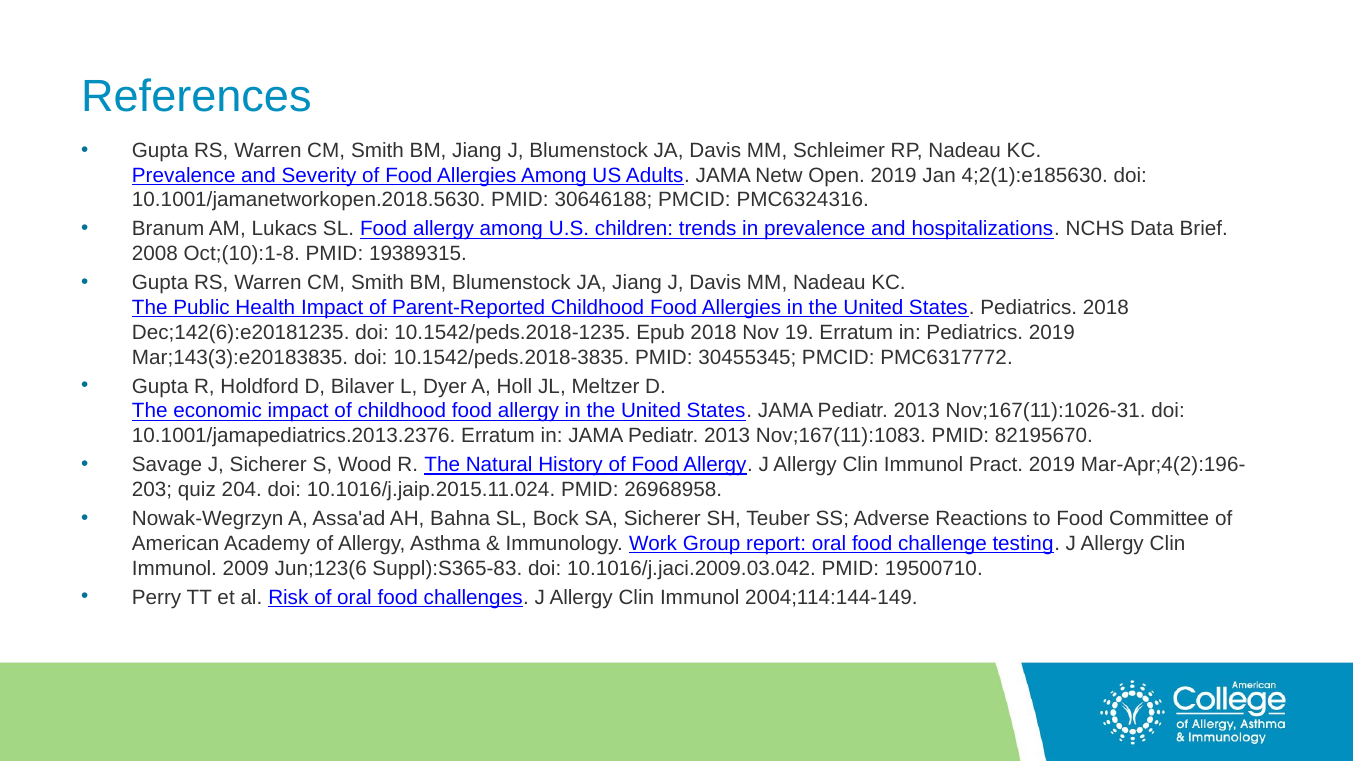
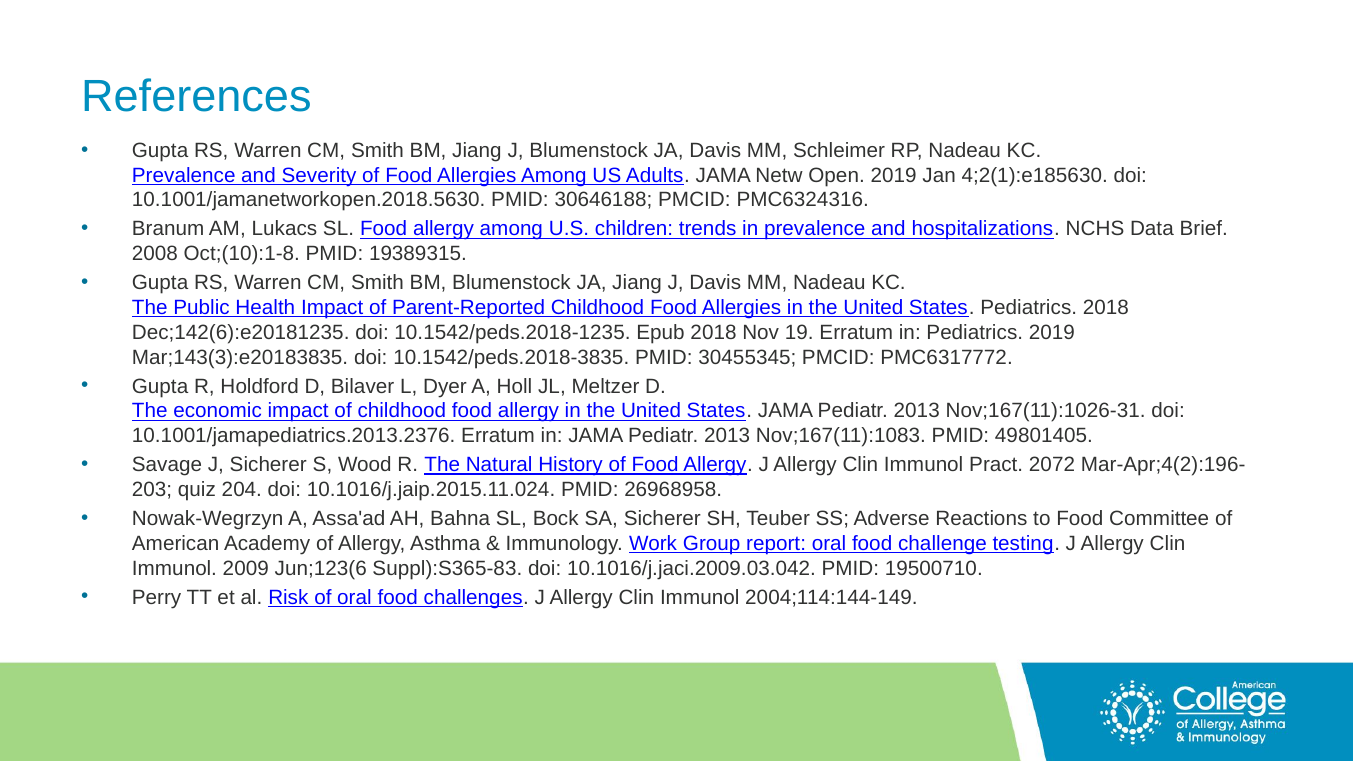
82195670: 82195670 -> 49801405 (1044, 436)
Pract 2019: 2019 -> 2072 (1052, 465)
